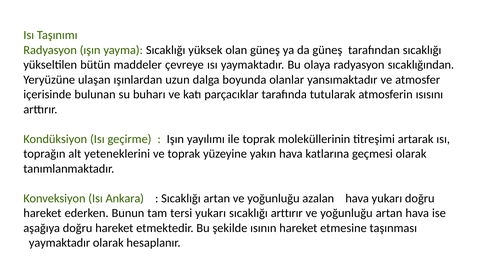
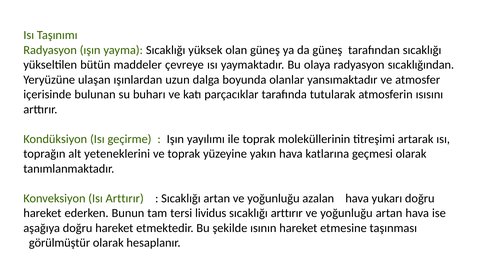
Isı Ankara: Ankara -> Arttırır (125, 198)
tersi yukarı: yukarı -> lividus (211, 213)
yaymaktadır: yaymaktadır -> görülmüştür (60, 243)
